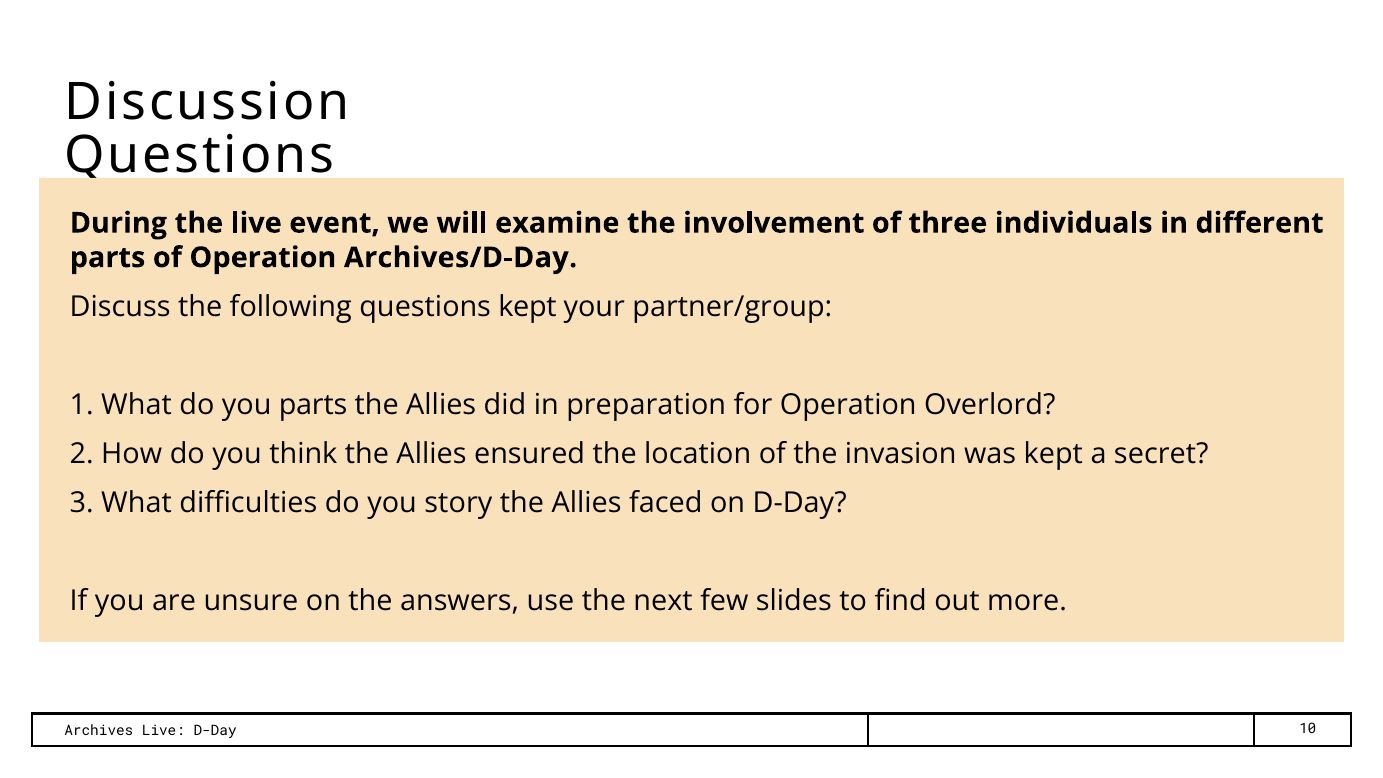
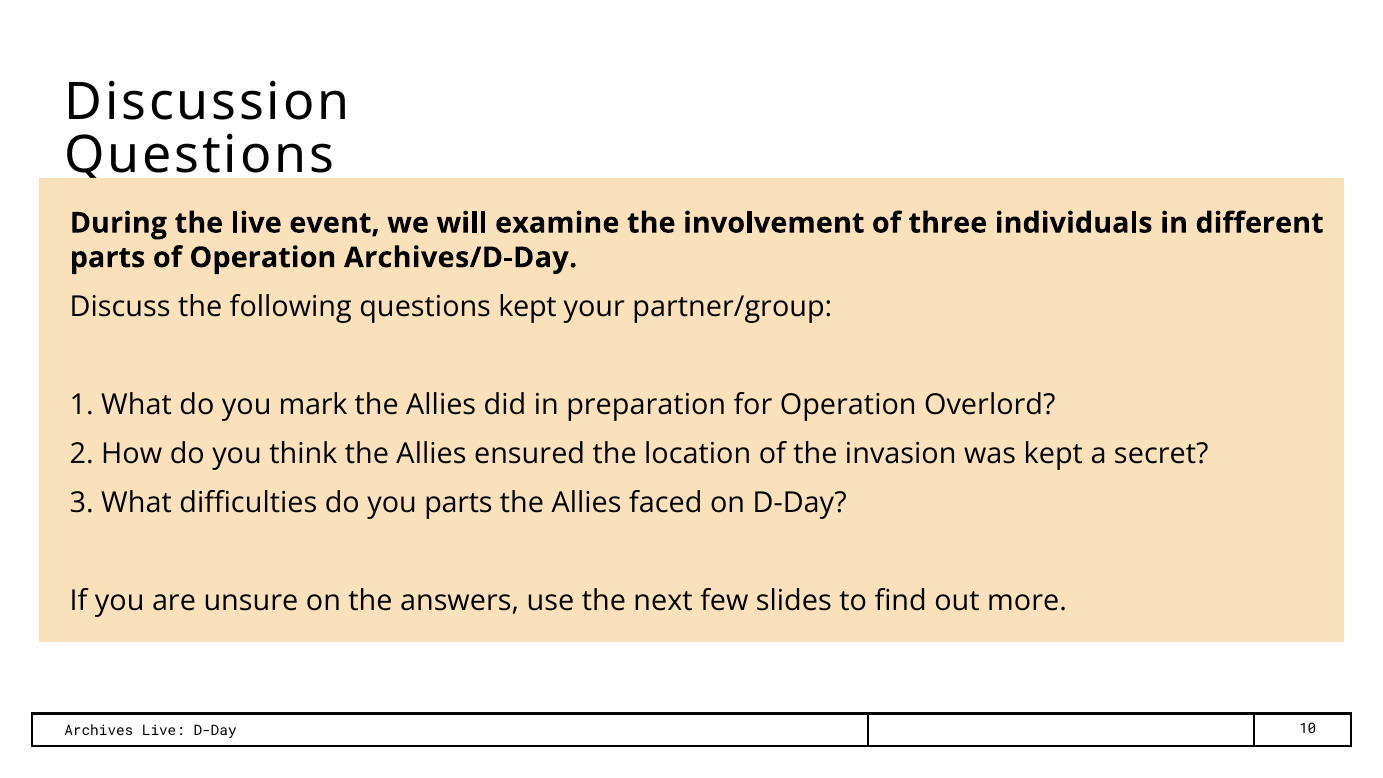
you parts: parts -> mark (313, 405)
you story: story -> parts (459, 503)
